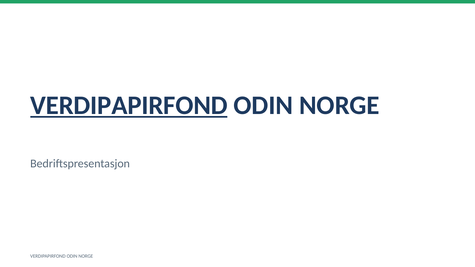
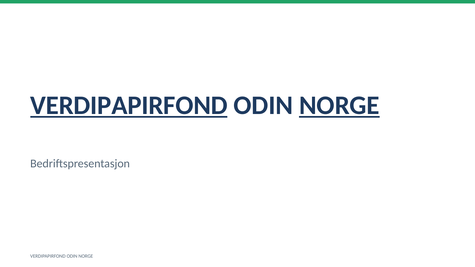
NORGE underline: none -> present (339, 105)
